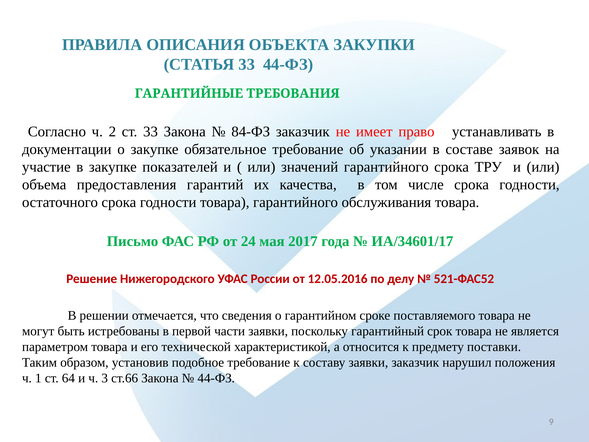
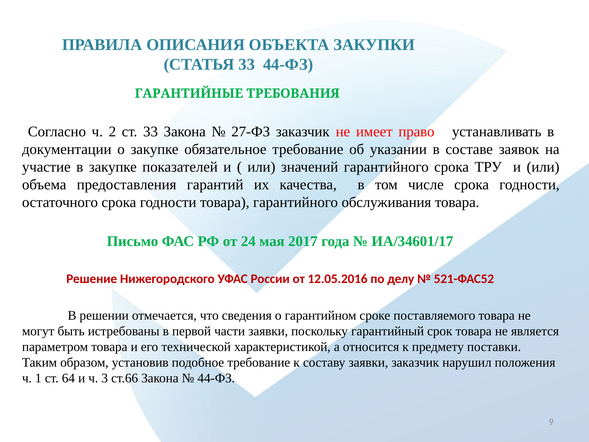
84-ФЗ: 84-ФЗ -> 27-ФЗ (251, 131)
